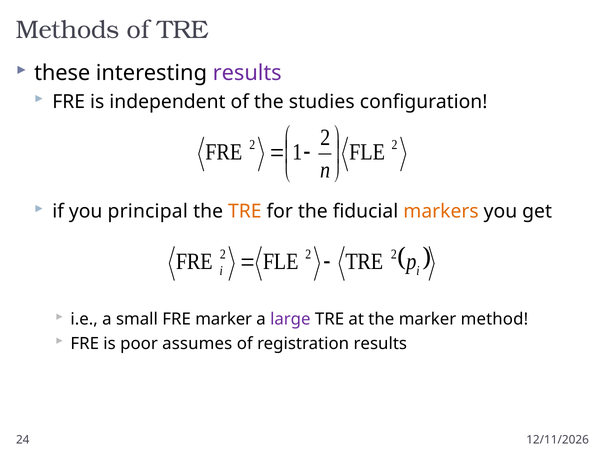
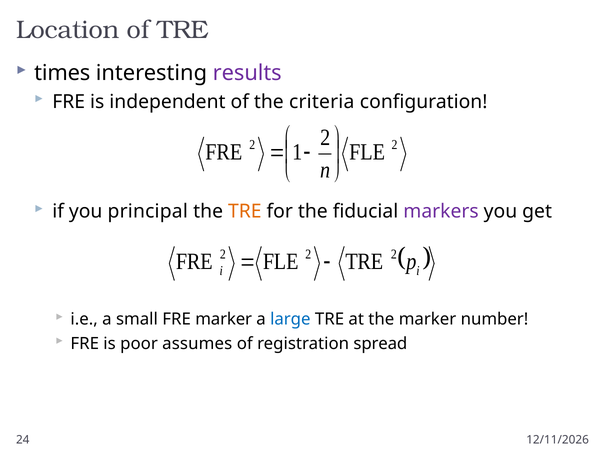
Methods: Methods -> Location (68, 30)
these: these -> times (62, 73)
studies: studies -> criteria (322, 102)
markers colour: orange -> purple (441, 211)
large colour: purple -> blue (290, 319)
method: method -> number (494, 319)
registration results: results -> spread (380, 343)
